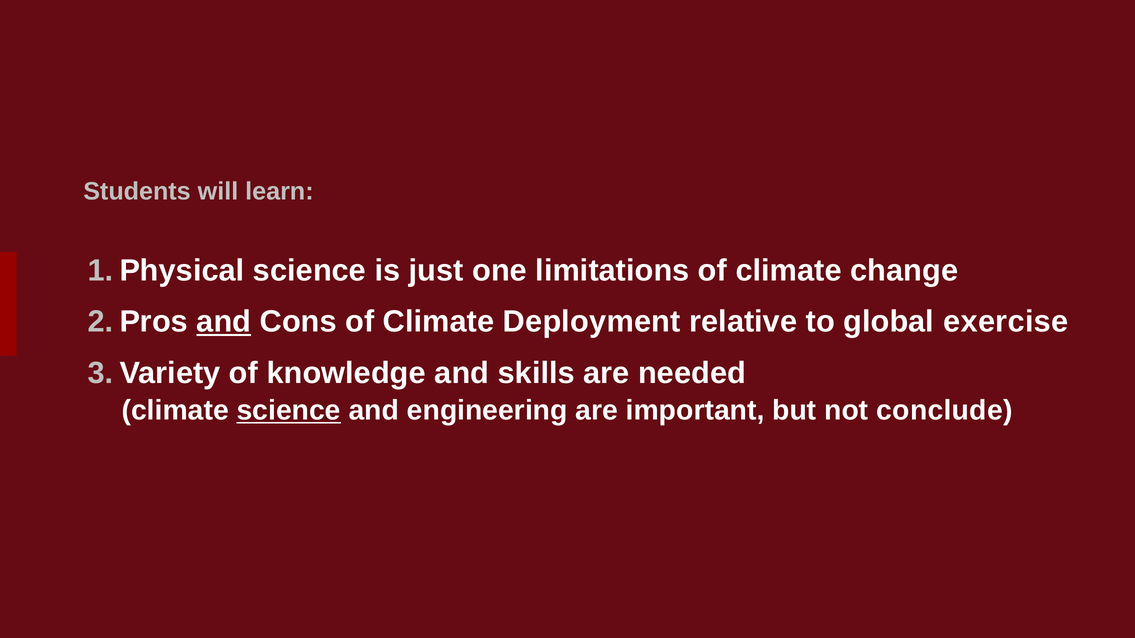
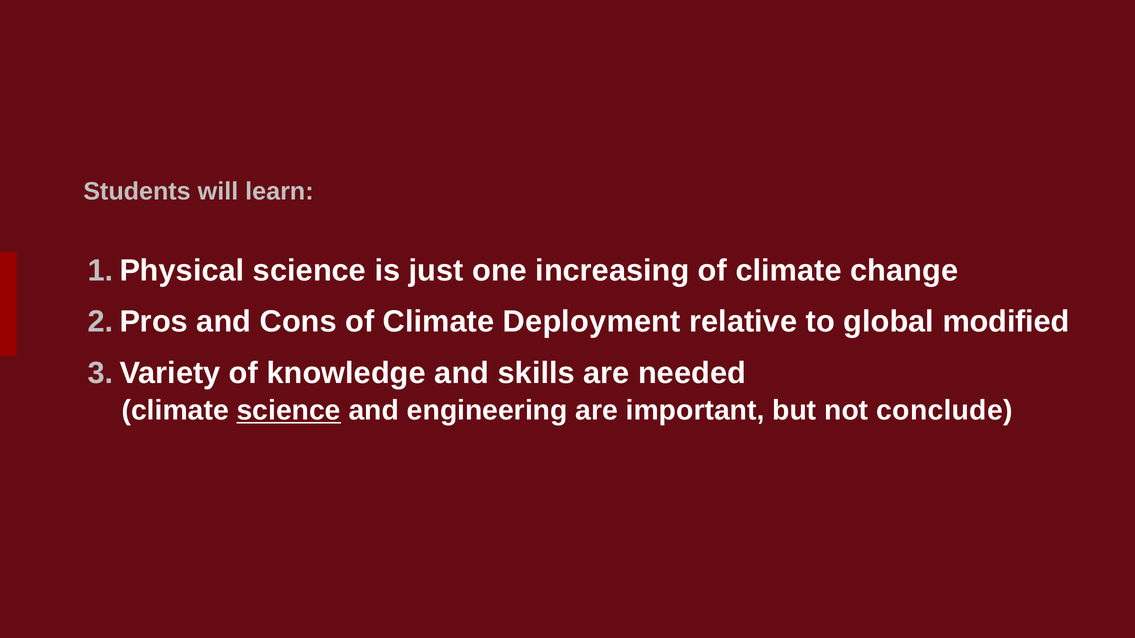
limitations: limitations -> increasing (612, 271)
and underline: present -> none (224, 322)
exercise: exercise -> modified (1006, 322)
